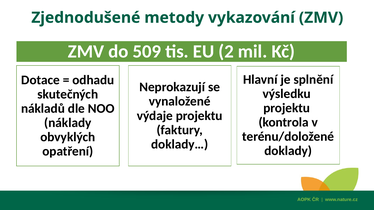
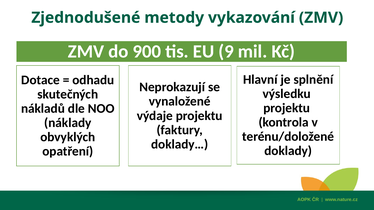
509: 509 -> 900 (147, 51)
2: 2 -> 9 (226, 51)
